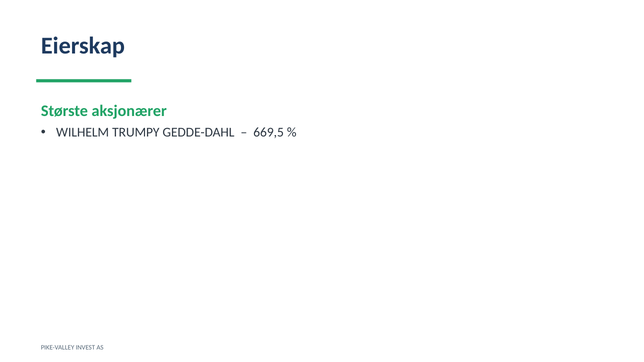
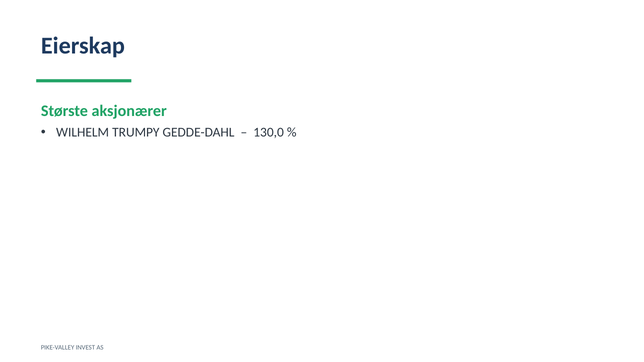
669,5: 669,5 -> 130,0 (269, 132)
